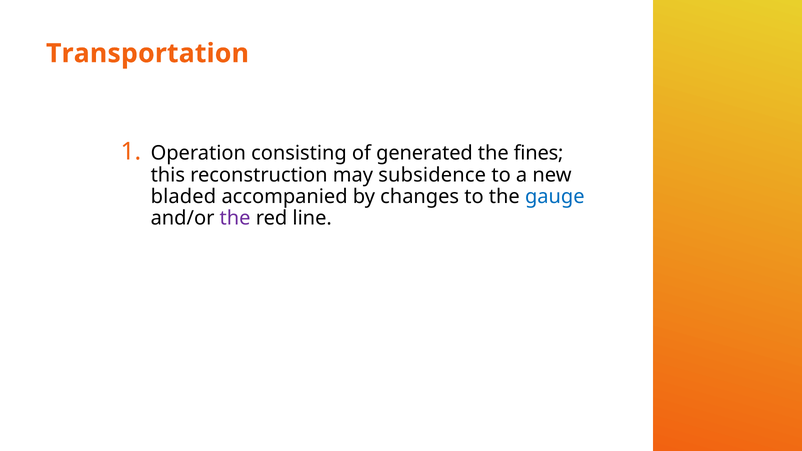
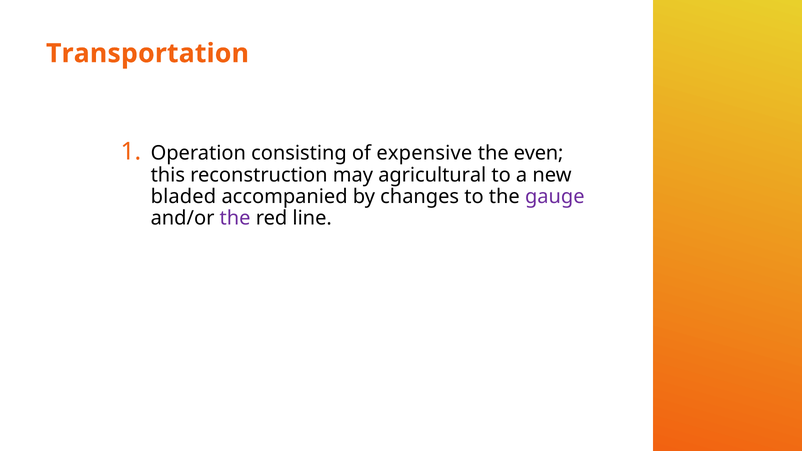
generated: generated -> expensive (424, 153)
fines: fines -> even (539, 153)
subsidence: subsidence -> agricultural (432, 175)
gauge colour: blue -> purple (555, 197)
